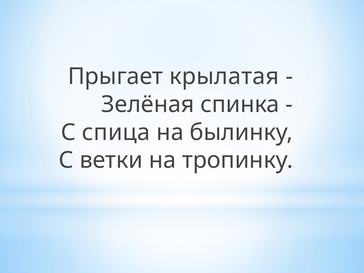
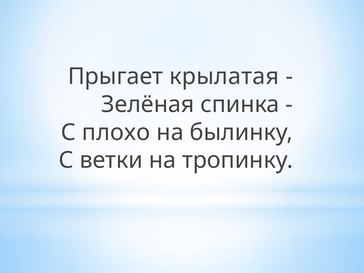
спица: спица -> плохо (116, 132)
